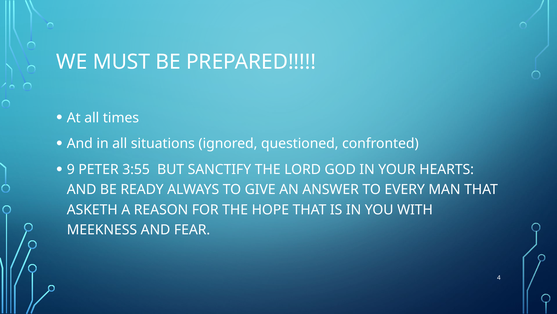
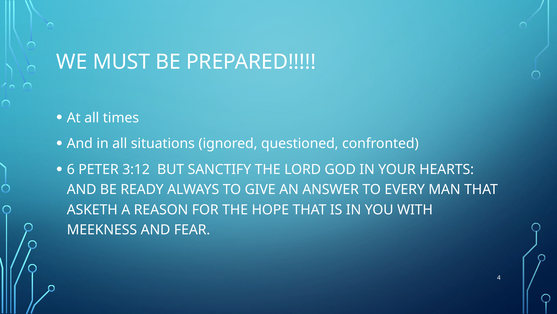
9: 9 -> 6 (71, 169)
3:55: 3:55 -> 3:12 (136, 169)
